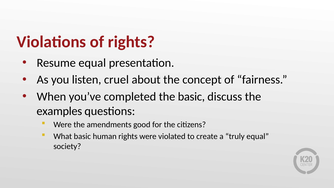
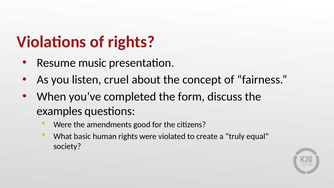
Resume equal: equal -> music (92, 63)
the basic: basic -> form (191, 97)
